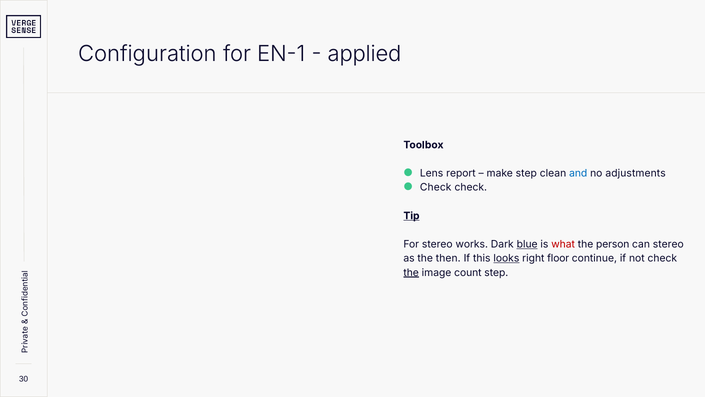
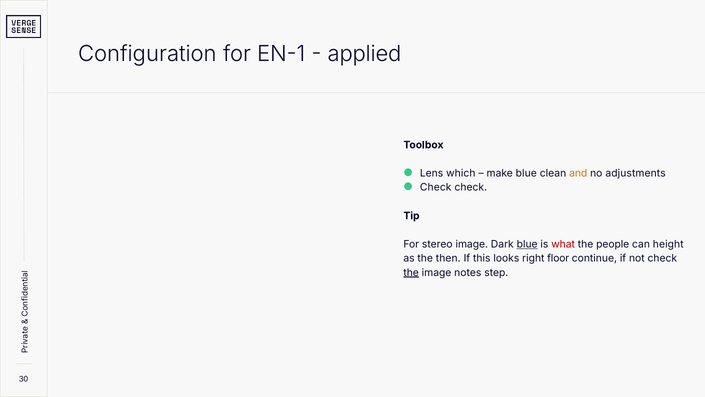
report: report -> which (461, 173)
make step: step -> blue (526, 173)
and colour: blue -> orange (578, 173)
Tip underline: present -> none (411, 216)
stereo works: works -> image (472, 244)
person: person -> people (613, 244)
can stereo: stereo -> height (668, 244)
looks underline: present -> none (506, 258)
count: count -> notes (468, 272)
